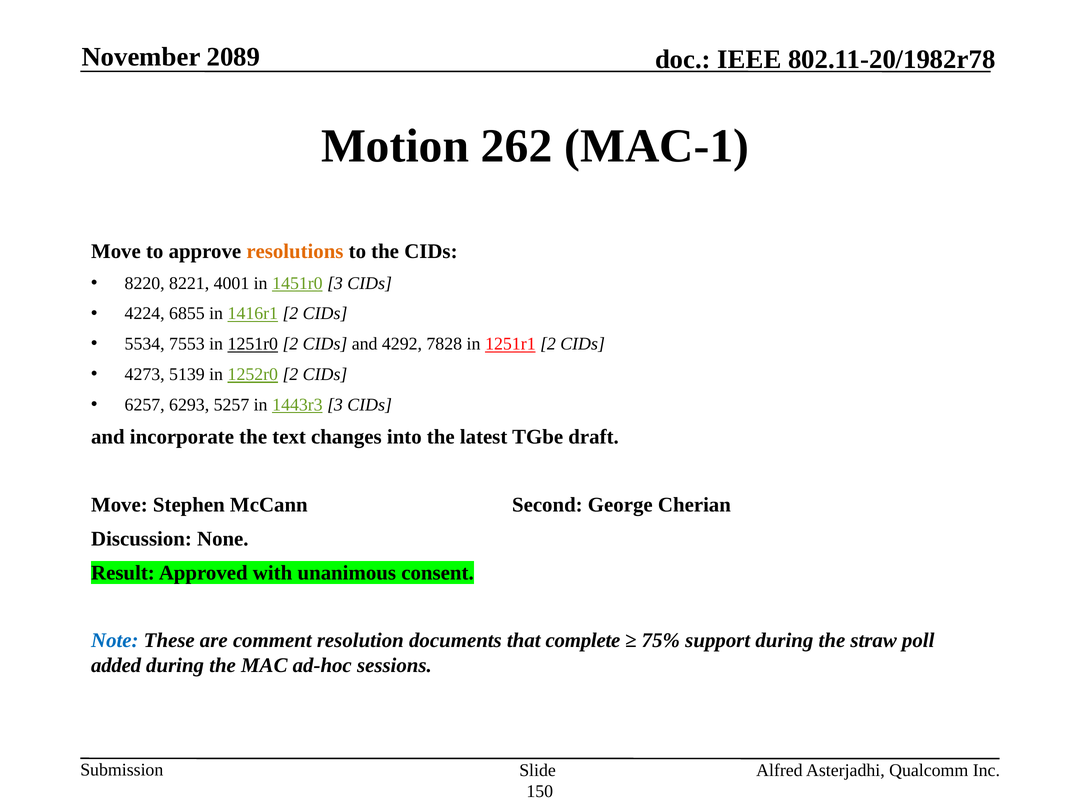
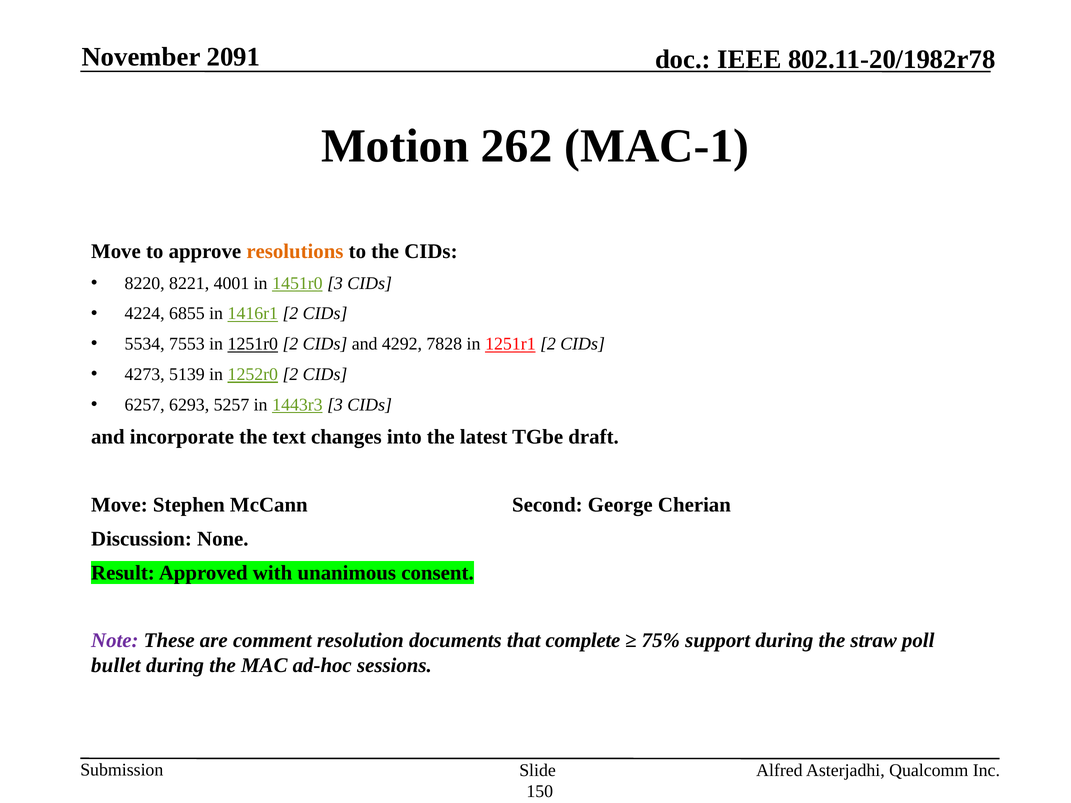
2089: 2089 -> 2091 (233, 57)
Note colour: blue -> purple (115, 641)
added: added -> bullet (116, 666)
